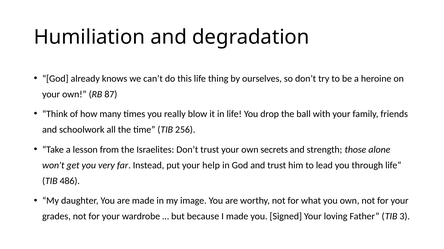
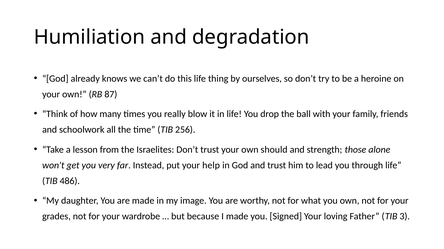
secrets: secrets -> should (274, 150)
